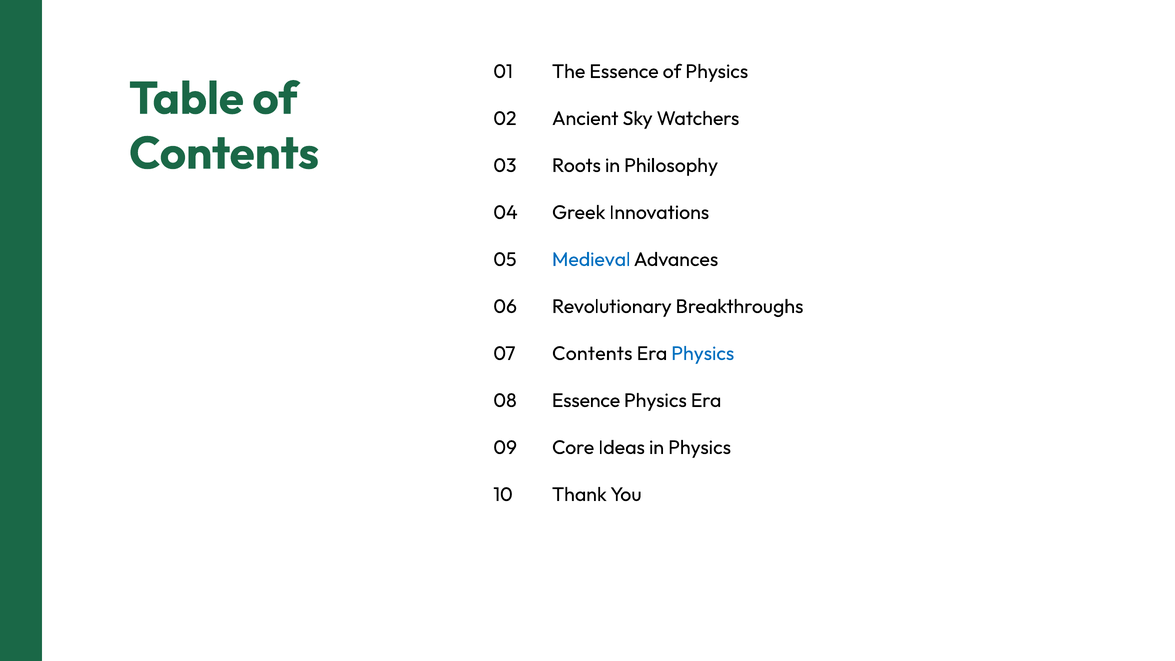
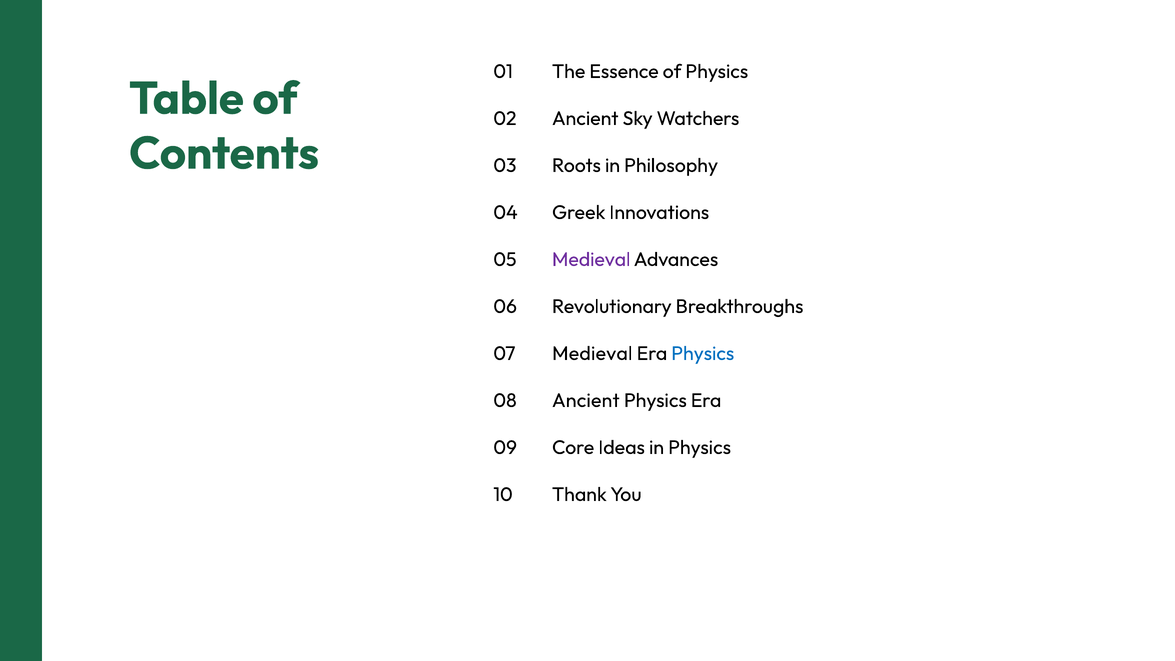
Medieval colour: blue -> purple (591, 259)
07 Contents: Contents -> Medieval (592, 353)
08 Essence: Essence -> Ancient (586, 400)
